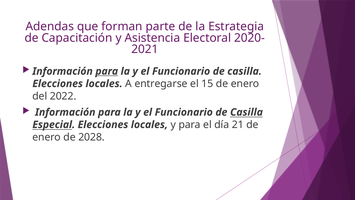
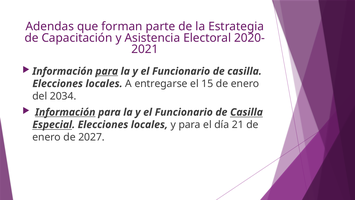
2022: 2022 -> 2034 (63, 96)
Información underline: none -> present (65, 112)
2028: 2028 -> 2027 (92, 137)
